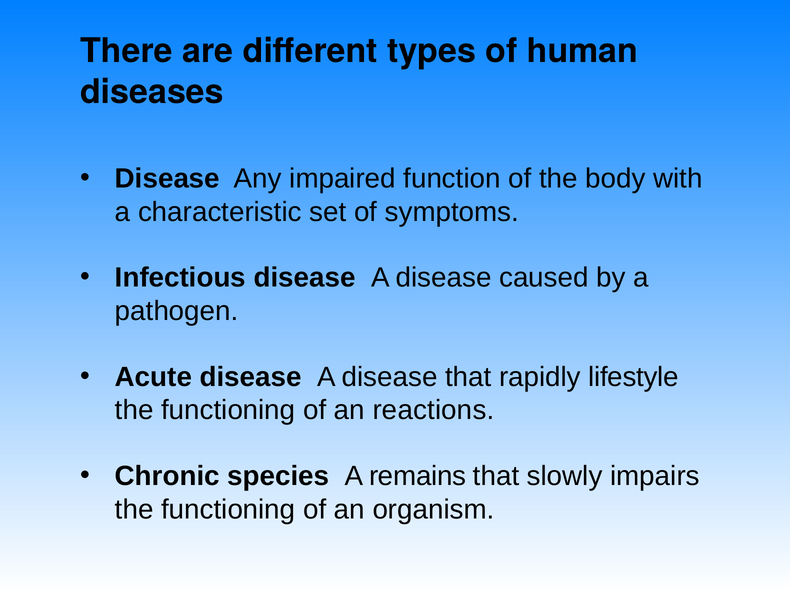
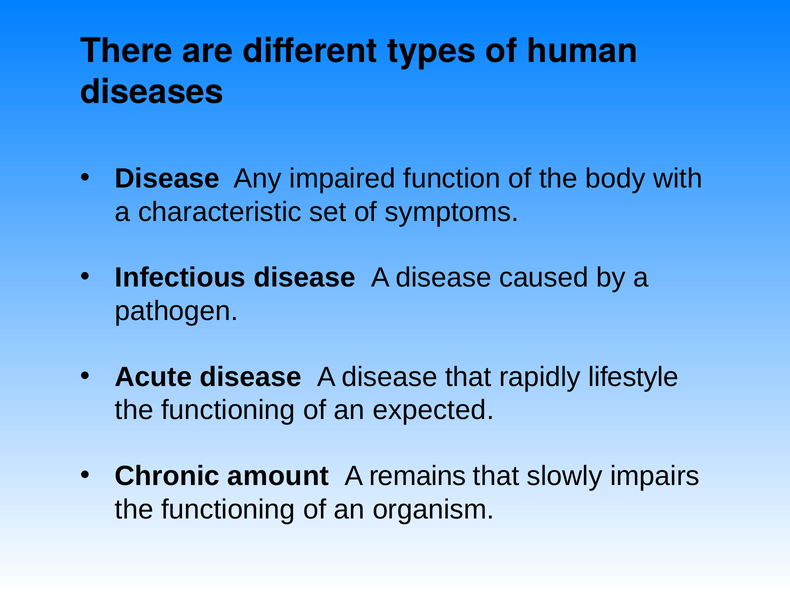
reactions: reactions -> expected (433, 410)
species: species -> amount (278, 476)
